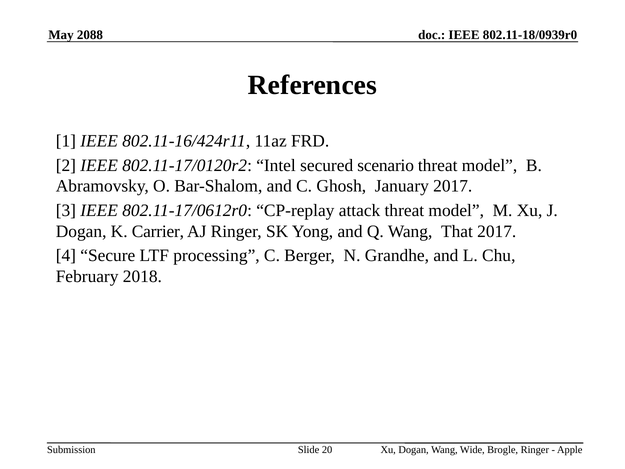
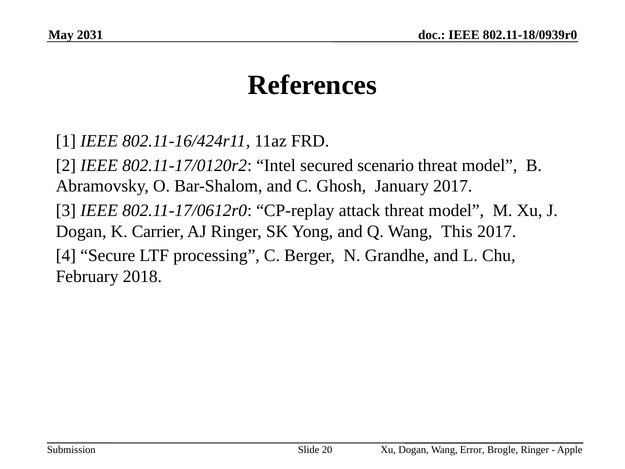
2088: 2088 -> 2031 (90, 35)
That: That -> This (457, 231)
Wide: Wide -> Error (472, 450)
